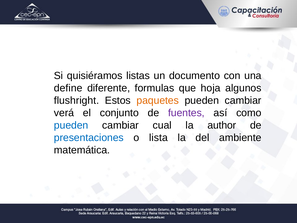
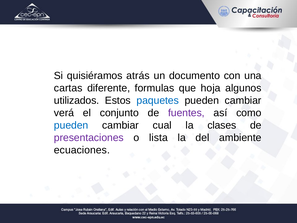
listas: listas -> atrás (138, 76)
define: define -> cartas (68, 88)
flushright: flushright -> utilizados (77, 100)
paquetes colour: orange -> blue (158, 100)
author: author -> clases (222, 125)
presentaciones colour: blue -> purple (89, 138)
matemática: matemática -> ecuaciones (82, 150)
